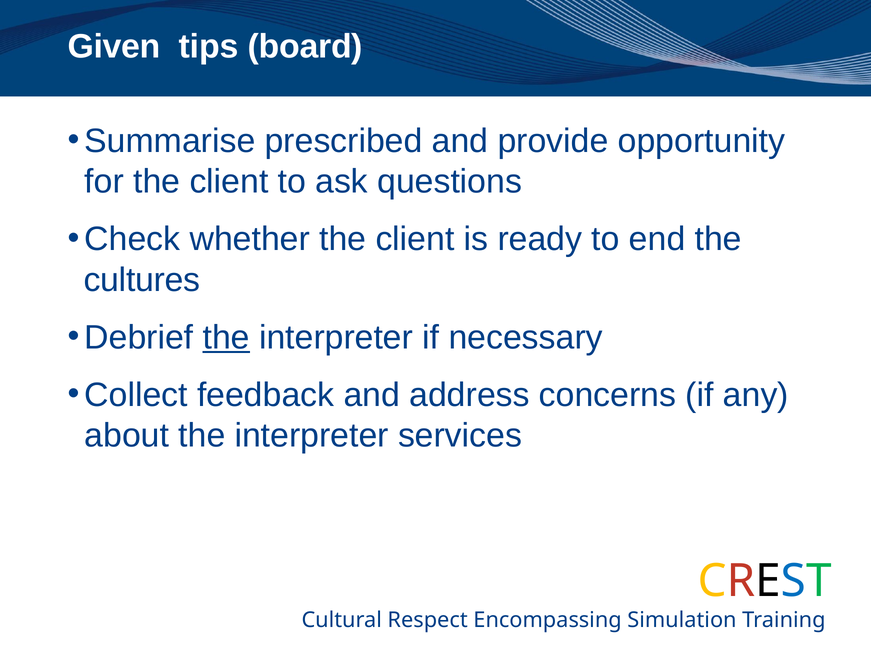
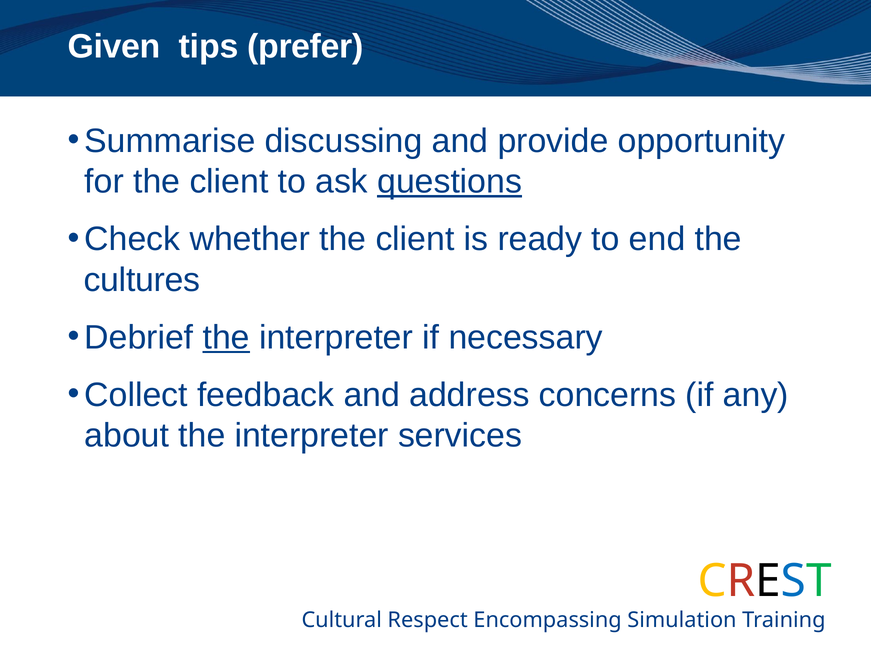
board: board -> prefer (305, 46)
prescribed: prescribed -> discussing (344, 141)
questions underline: none -> present (450, 182)
